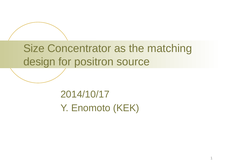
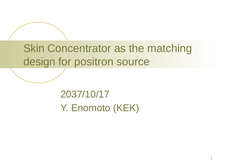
Size: Size -> Skin (34, 48)
2014/10/17: 2014/10/17 -> 2037/10/17 (85, 94)
